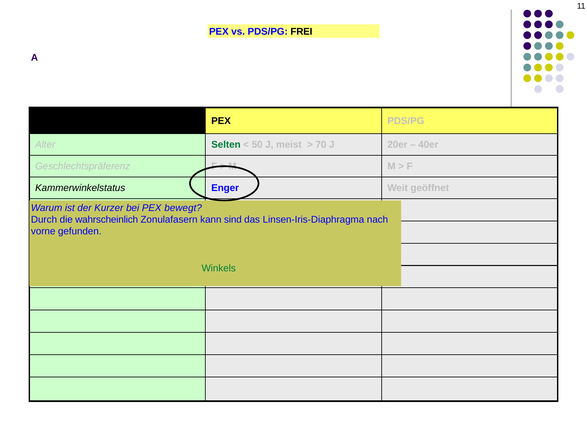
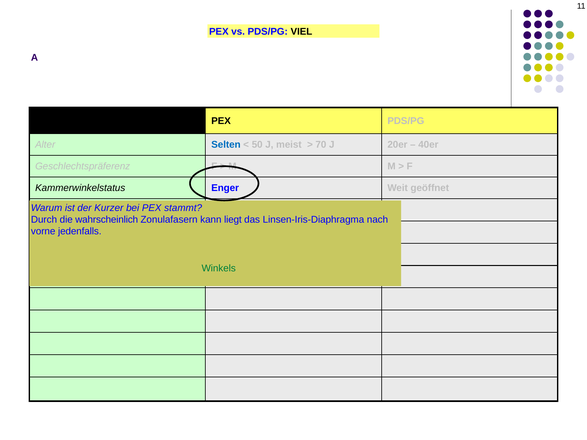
PDS/PG FREI: FREI -> VIEL (301, 32)
Selten colour: green -> blue (226, 145)
bewegt: bewegt -> stammt (183, 208)
sind: sind -> liegt (233, 220)
gefunden: gefunden -> jedenfalls (80, 231)
